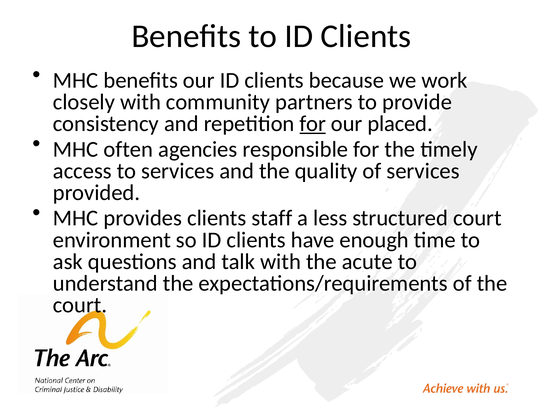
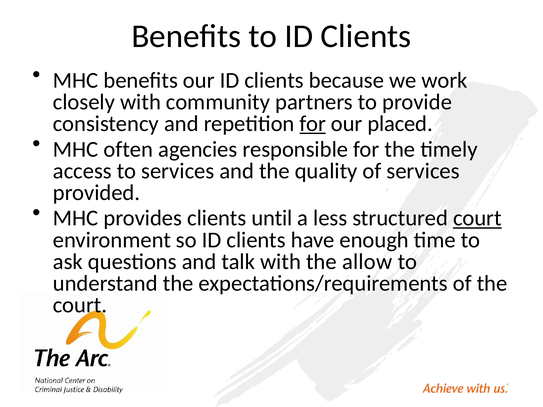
staff: staff -> until (272, 218)
court underline: none -> present (477, 218)
acute: acute -> allow (367, 262)
